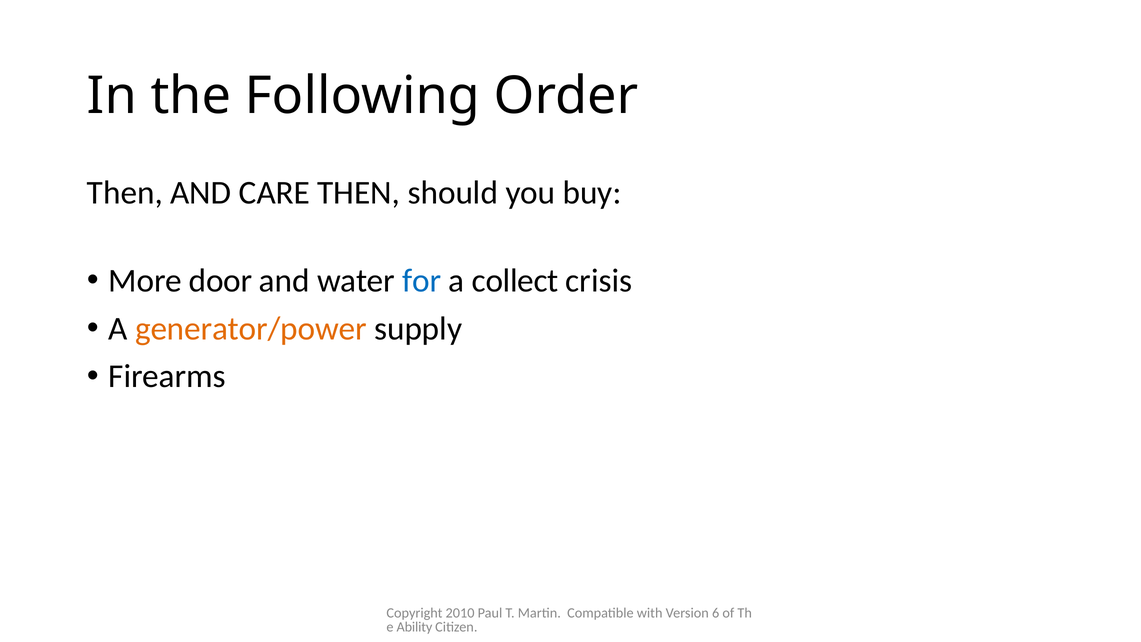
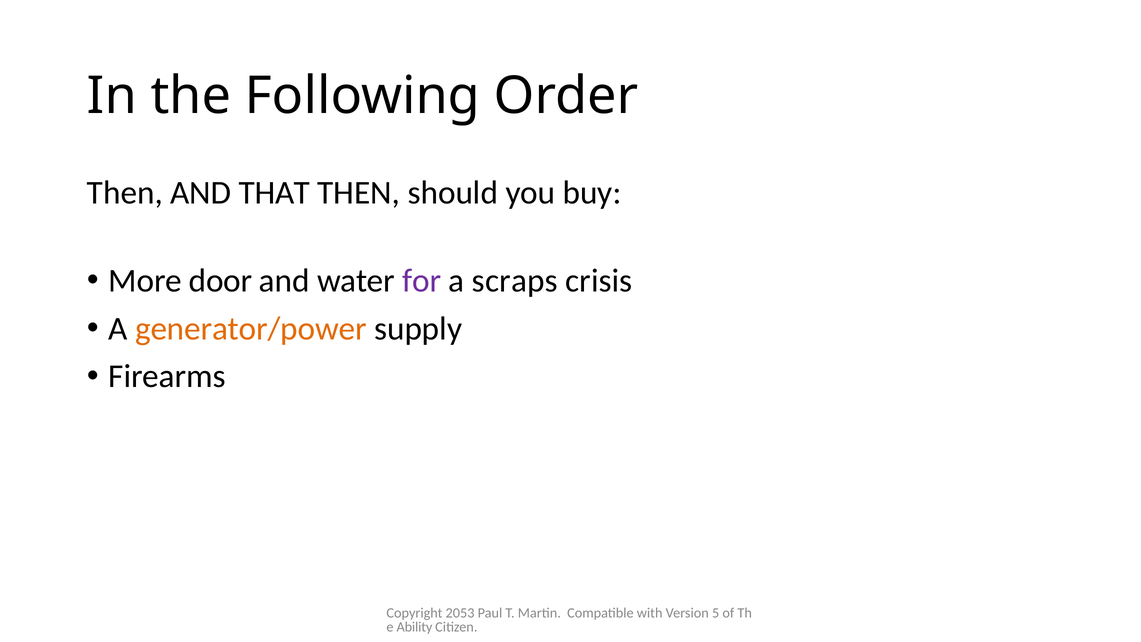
CARE: CARE -> THAT (274, 193)
for colour: blue -> purple (422, 281)
collect: collect -> scraps (515, 281)
2010: 2010 -> 2053 (460, 613)
6: 6 -> 5 (716, 613)
